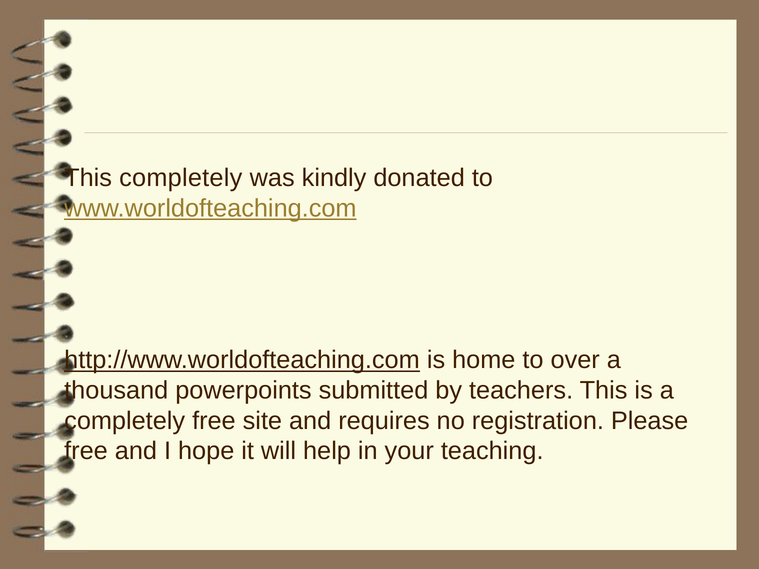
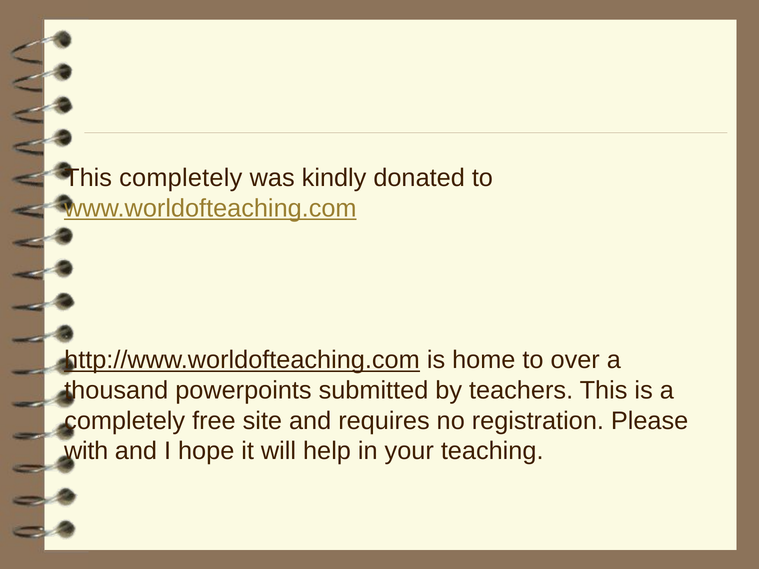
free: free -> with (86, 451)
